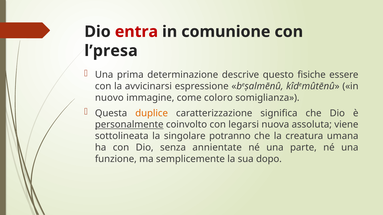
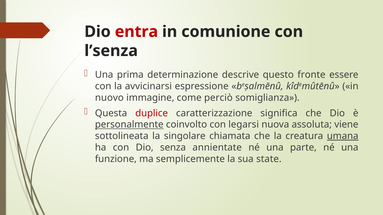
l’presa: l’presa -> l’senza (111, 51)
fisiche: fisiche -> fronte (311, 75)
coloro: coloro -> perciò (218, 98)
duplice colour: orange -> red (152, 113)
potranno: potranno -> chiamata (230, 136)
umana underline: none -> present (343, 136)
dopo: dopo -> state (269, 159)
